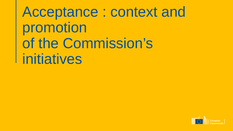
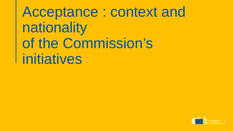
promotion: promotion -> nationality (55, 28)
